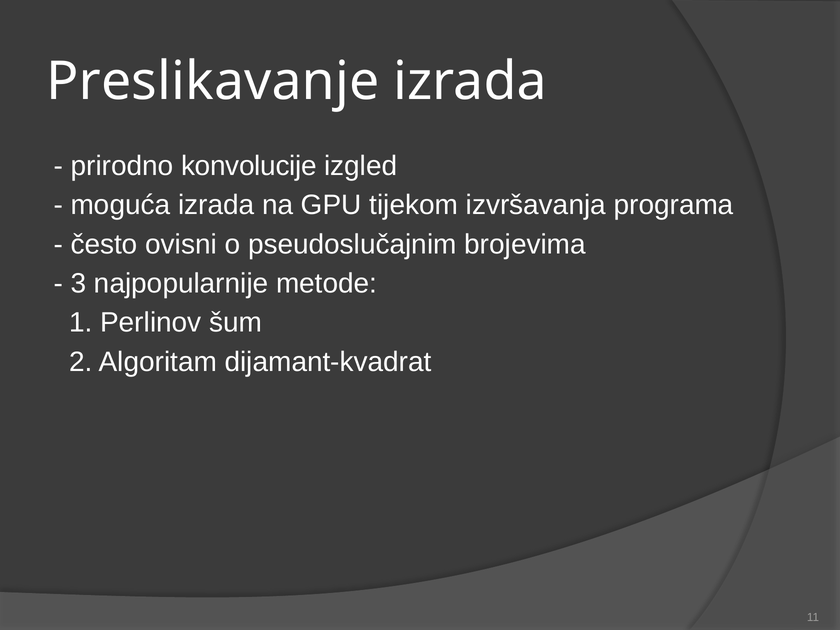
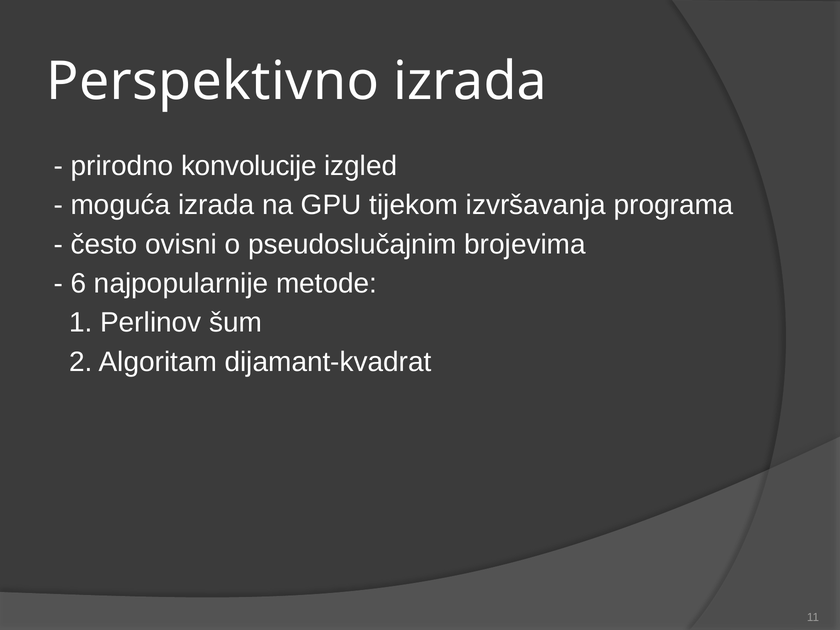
Preslikavanje: Preslikavanje -> Perspektivno (213, 81)
3: 3 -> 6 (78, 283)
